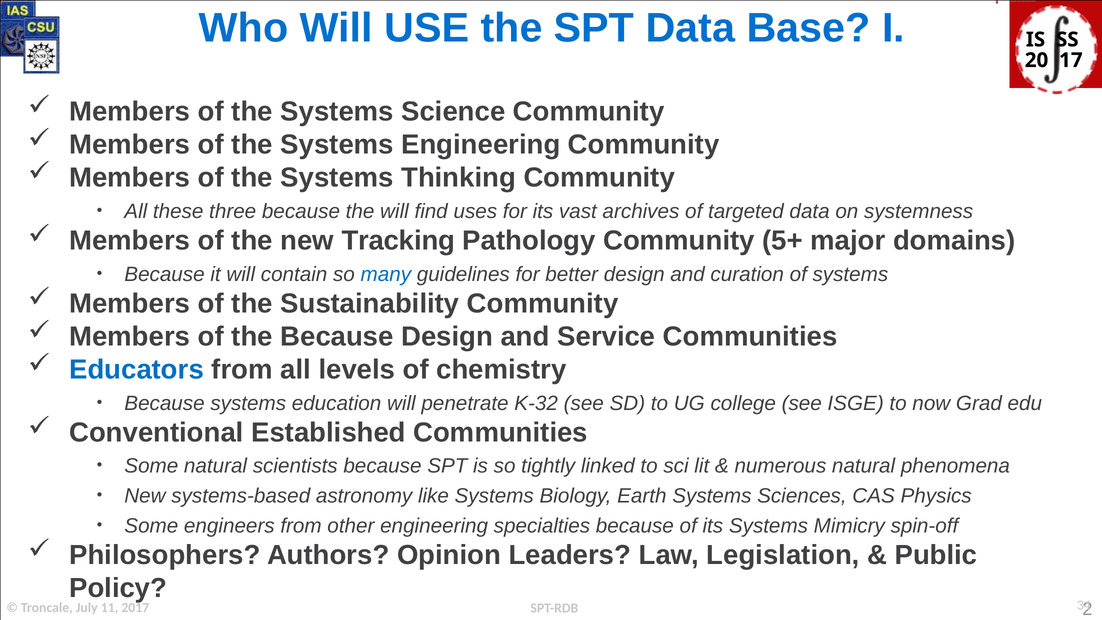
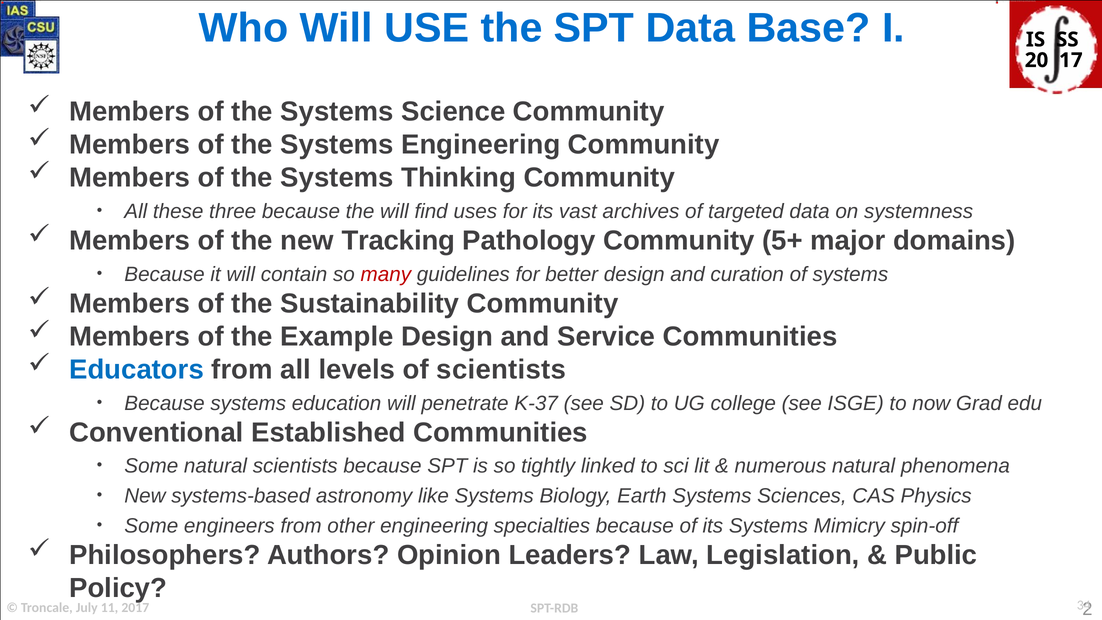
many colour: blue -> red (386, 274)
the Because: Because -> Example (337, 337)
of chemistry: chemistry -> scientists (501, 370)
K-32: K-32 -> K-37 (536, 403)
